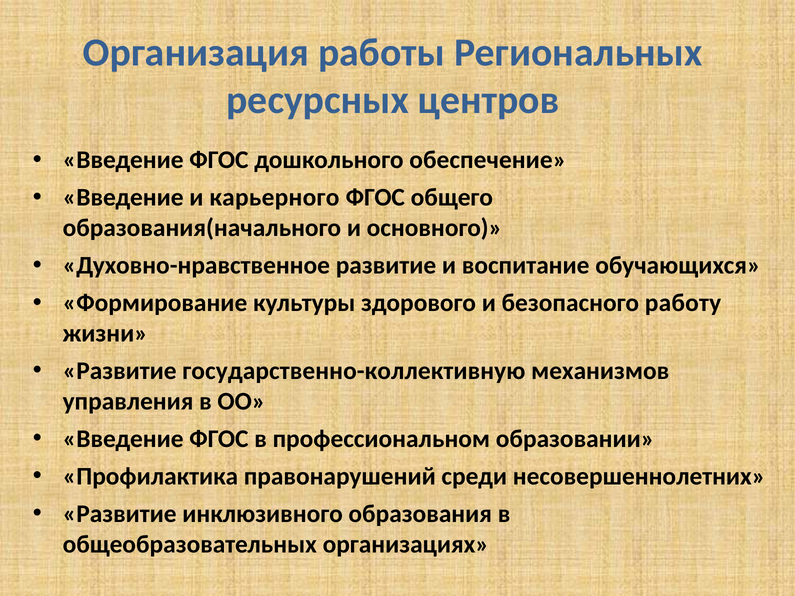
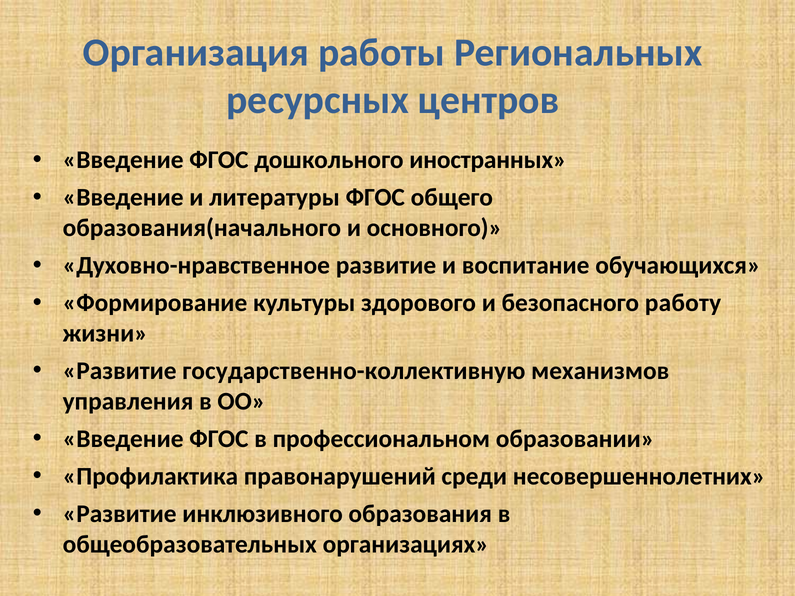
обеспечение: обеспечение -> иностранных (488, 160)
карьерного: карьерного -> литературы (274, 198)
